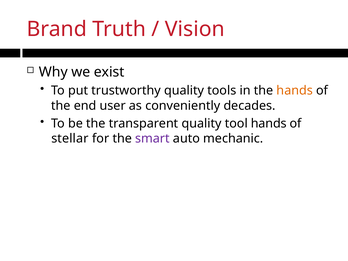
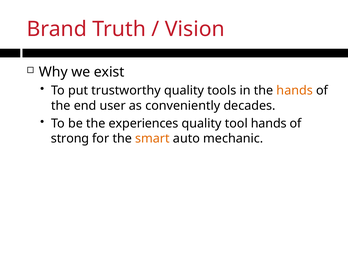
transparent: transparent -> experiences (144, 123)
stellar: stellar -> strong (70, 139)
smart colour: purple -> orange (152, 139)
